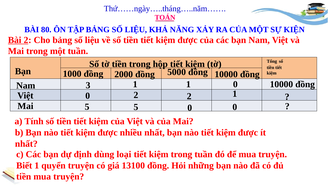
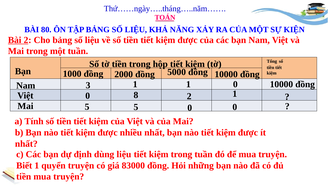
0 2: 2 -> 8 (136, 95)
dùng loại: loại -> liệu (124, 155)
13100: 13100 -> 83000 (133, 166)
